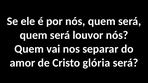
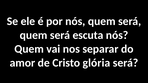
louvor: louvor -> escuta (88, 35)
